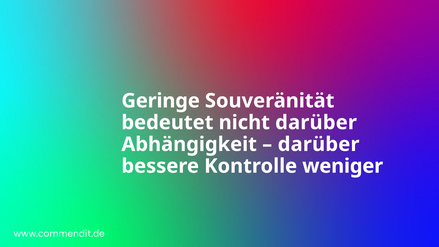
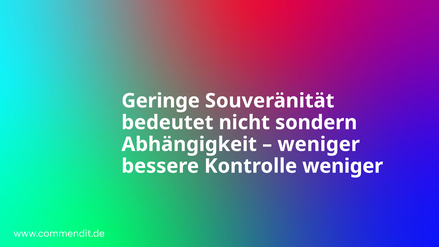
nicht darüber: darüber -> sondern (316, 123)
darüber: darüber -> weniger (319, 144)
